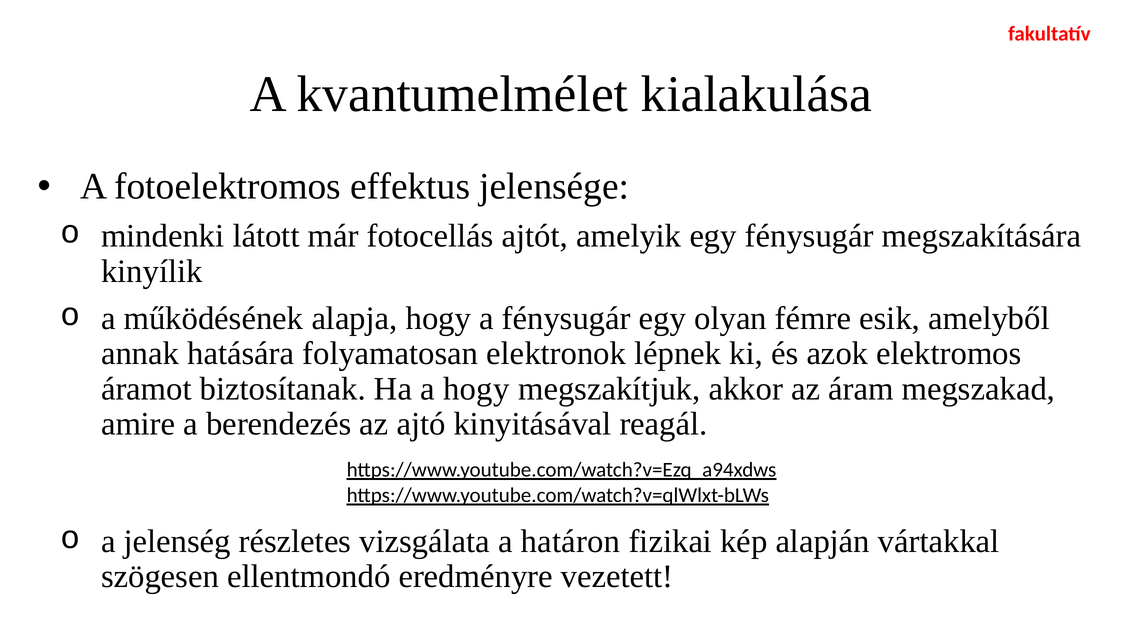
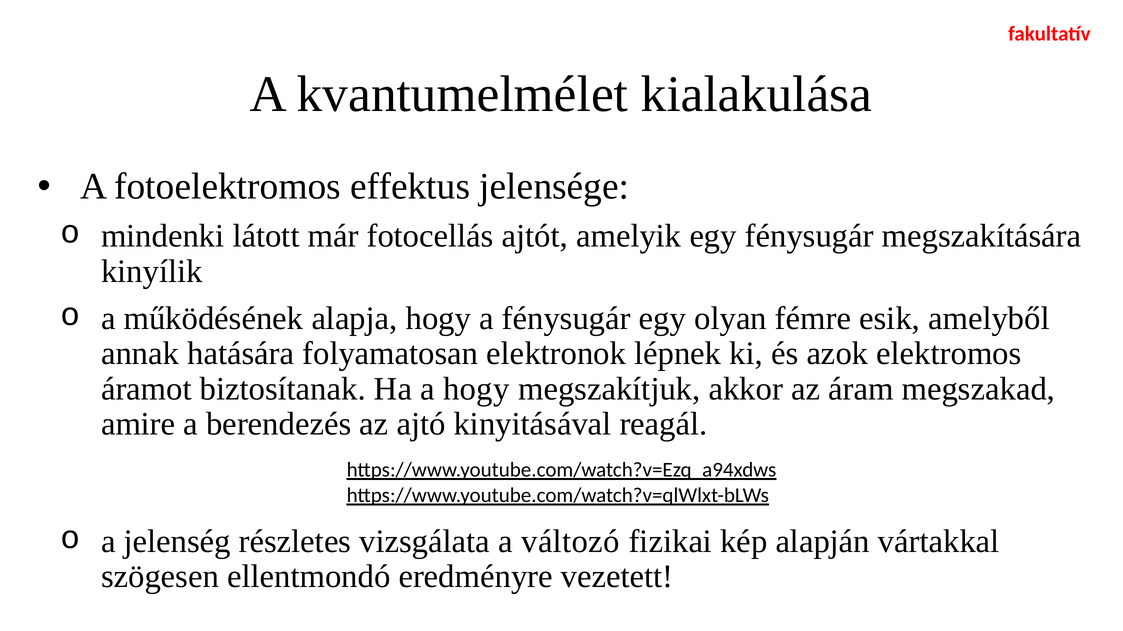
határon: határon -> változó (570, 542)
